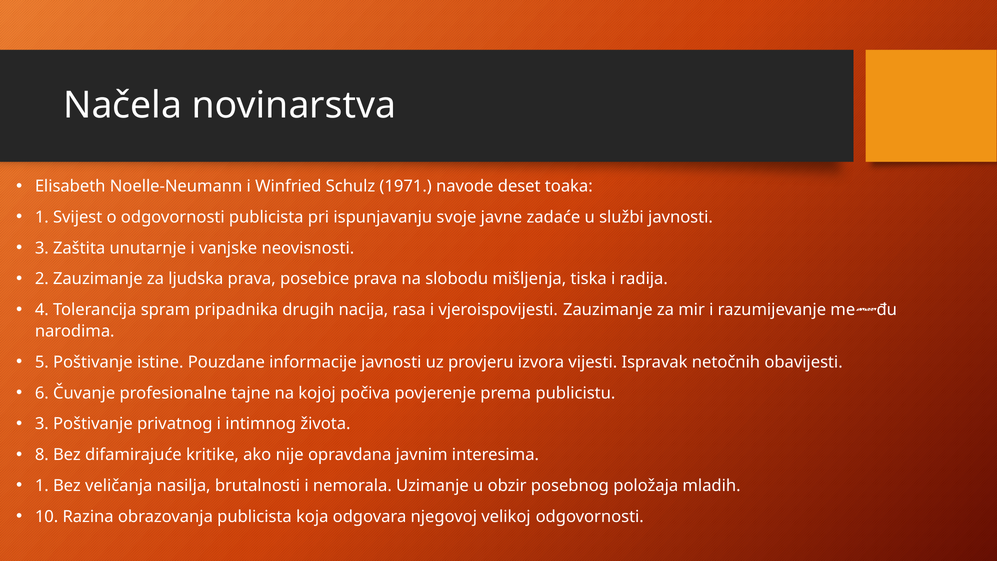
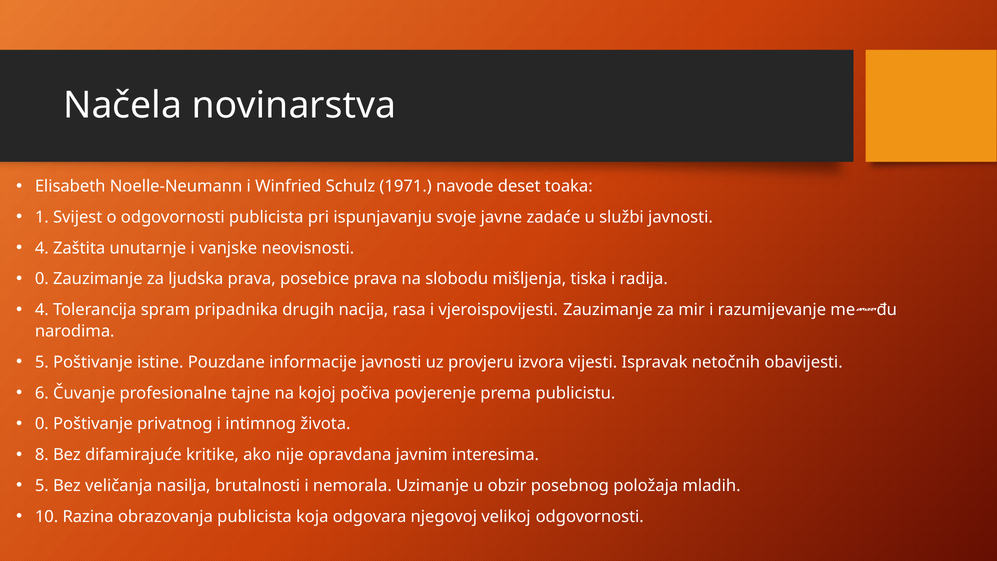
3: 3 -> 4 (42, 248)
2: 2 -> 0 (42, 279)
3: 3 -> 0 (42, 424)
1: 1 -> 5 (42, 485)
